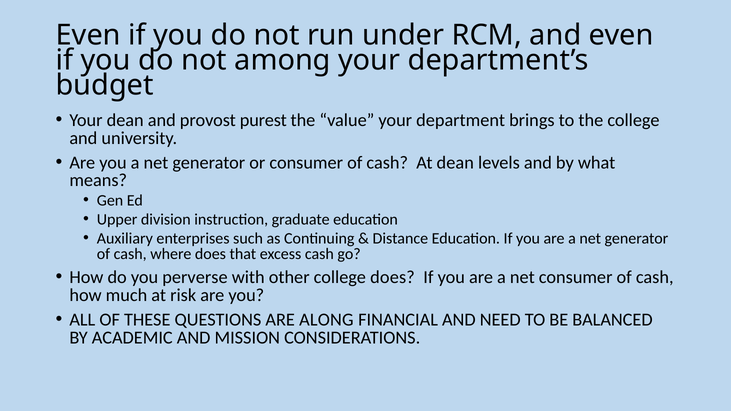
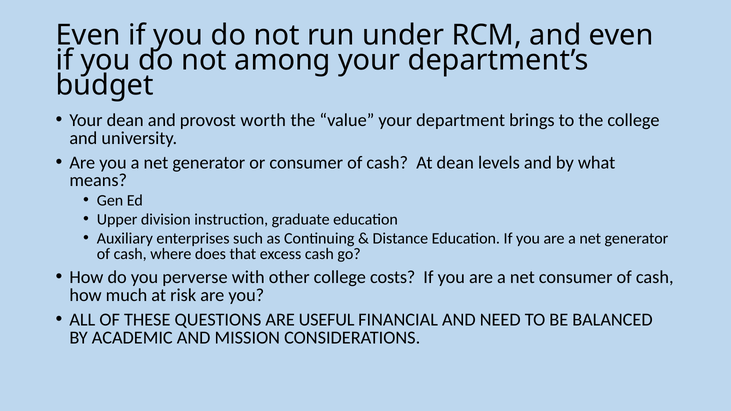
purest: purest -> worth (263, 120)
college does: does -> costs (393, 278)
ALONG: ALONG -> USEFUL (327, 320)
